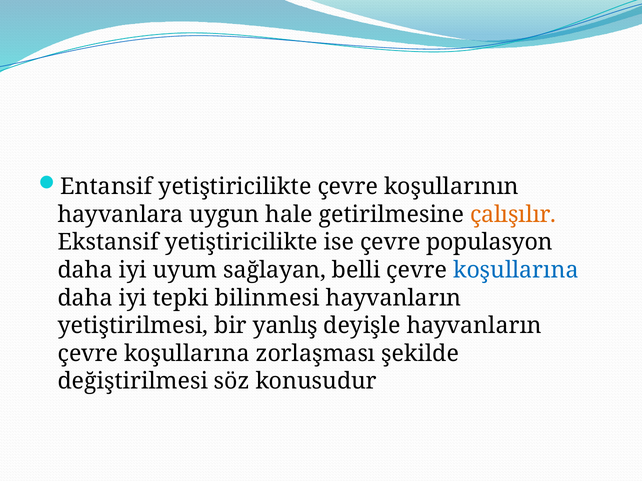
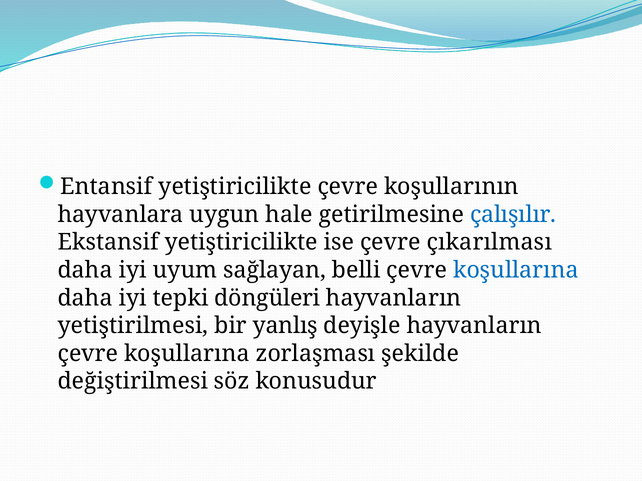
çalışılır colour: orange -> blue (513, 215)
populasyon: populasyon -> çıkarılması (489, 243)
bilinmesi: bilinmesi -> döngüleri (267, 298)
